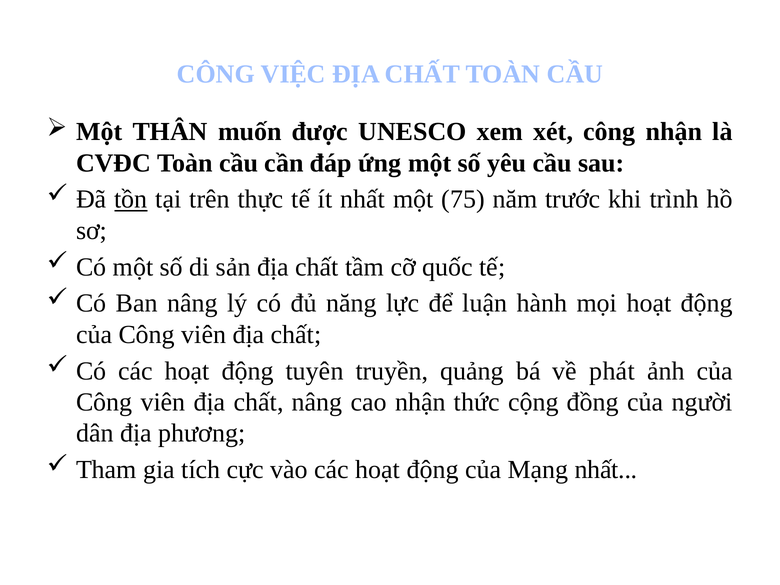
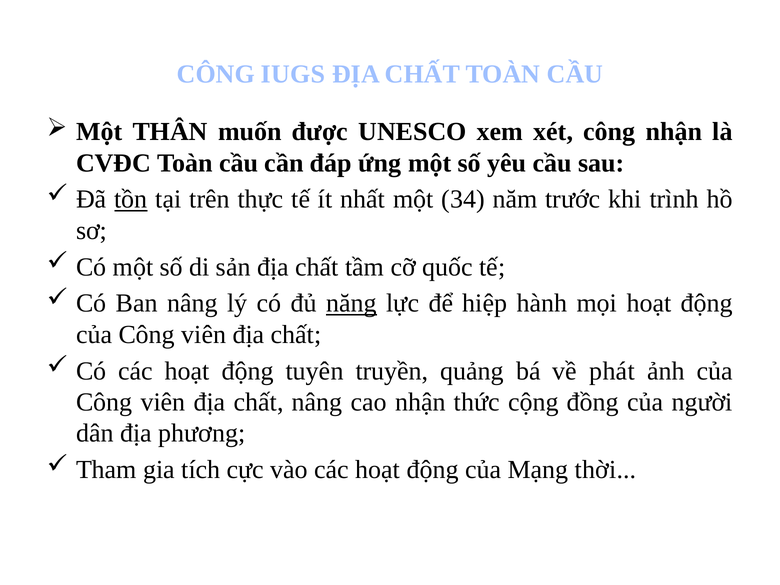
VIỆC: VIỆC -> IUGS (293, 74)
75: 75 -> 34 (463, 199)
năng underline: none -> present (351, 303)
luận: luận -> hiệp (485, 303)
Mạng nhất: nhất -> thời (606, 470)
